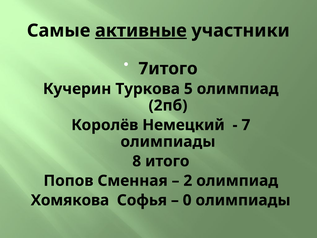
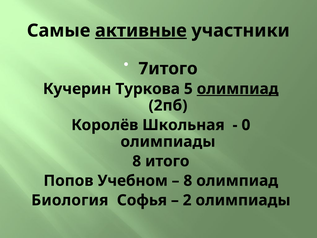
олимпиад underline: none -> present (238, 89)
Немецкий: Немецкий -> Школьная (183, 125)
7: 7 -> 0 (246, 125)
Сменная: Сменная -> Учебном (133, 181)
2: 2 -> 8 (188, 181)
Хомякова: Хомякова -> Биология (70, 200)
0: 0 -> 2 (187, 200)
